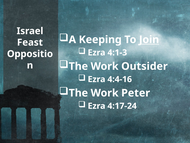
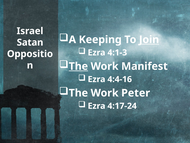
Feast: Feast -> Satan (30, 42)
The underline: none -> present (78, 66)
Outsider: Outsider -> Manifest (145, 66)
